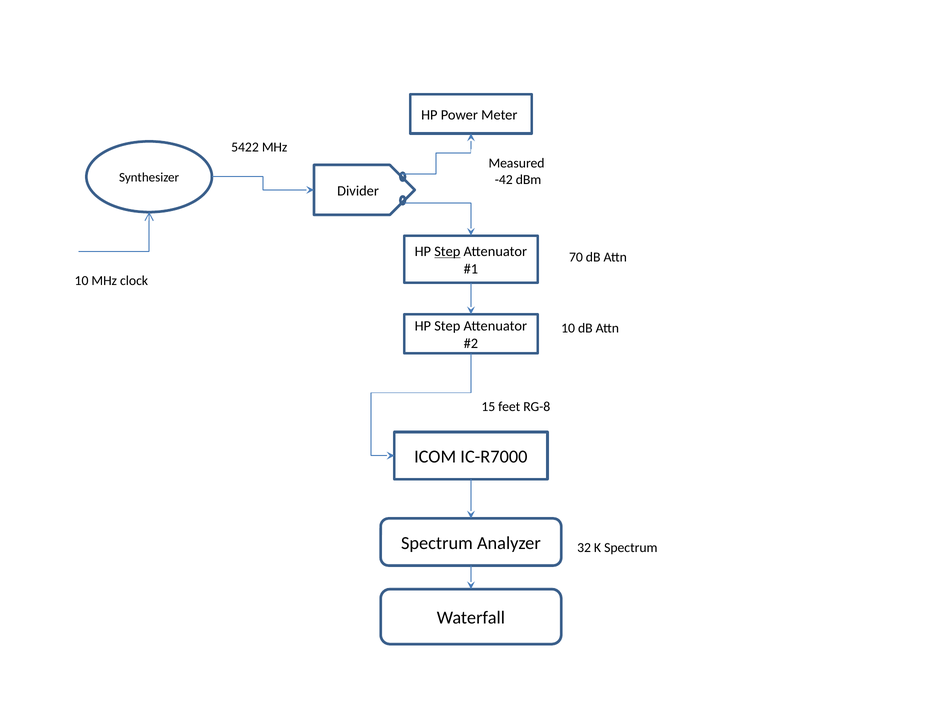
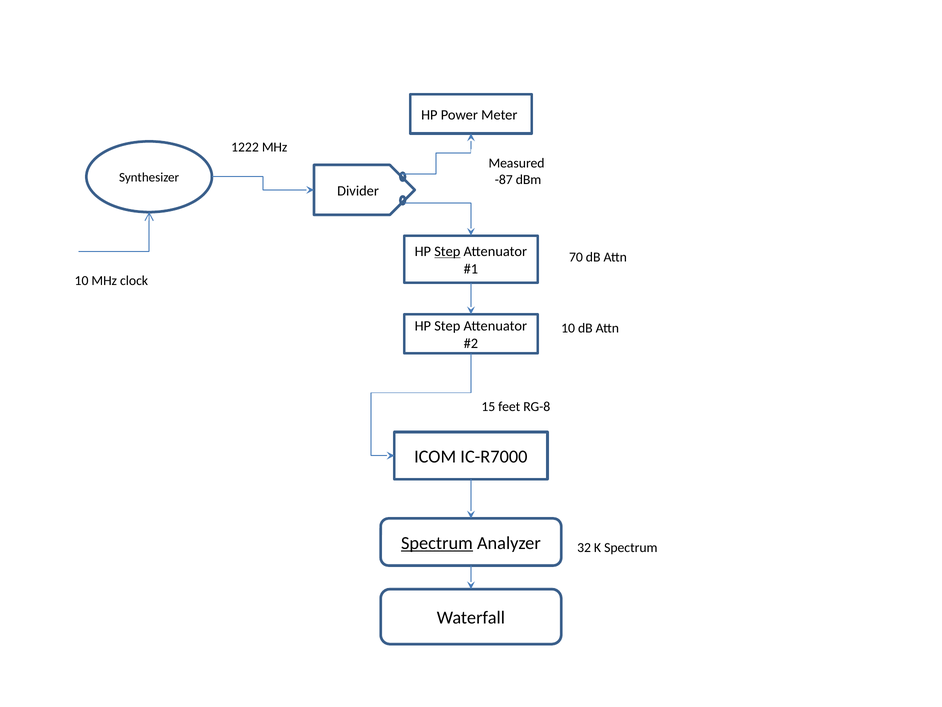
5422: 5422 -> 1222 (245, 147)
-42: -42 -> -87 (504, 179)
Spectrum underline: none -> present (437, 543)
